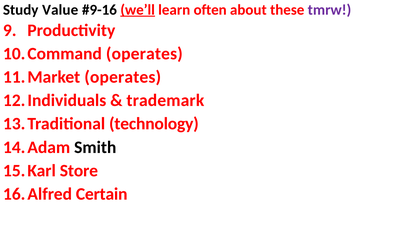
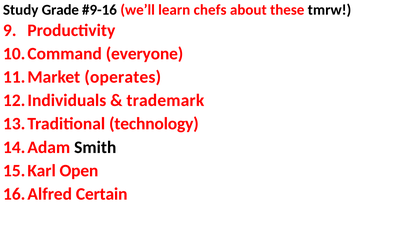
Value: Value -> Grade (60, 10)
we’ll underline: present -> none (138, 10)
often: often -> chefs (210, 10)
tmrw colour: purple -> black (330, 10)
operates: operates -> everyone (145, 54)
Store: Store -> Open (79, 171)
